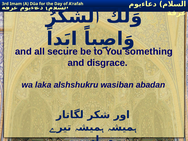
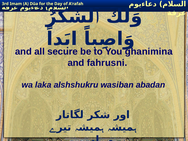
something: something -> ghanimina (149, 52)
disgrace: disgrace -> fahrusni (107, 63)
